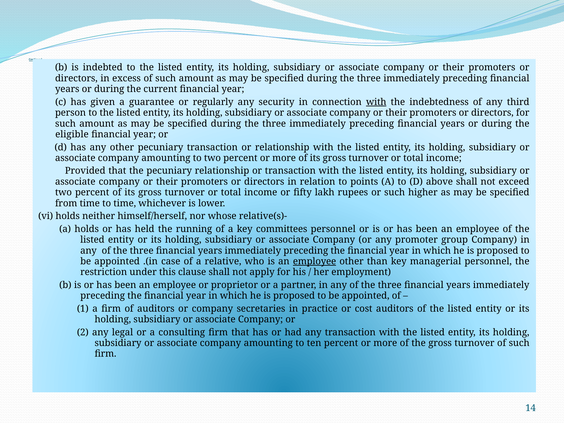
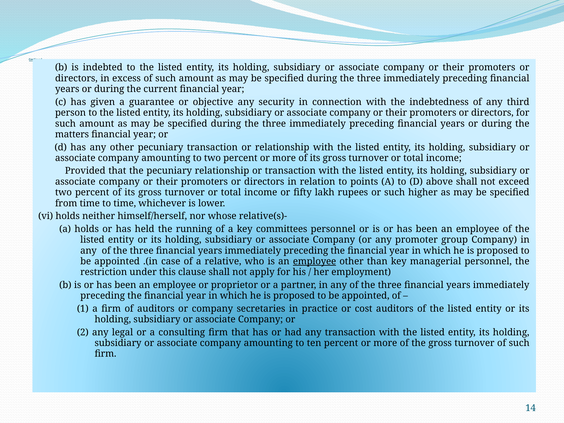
regularly: regularly -> objective (213, 102)
with underline: present -> none (376, 102)
eligible: eligible -> matters (72, 134)
